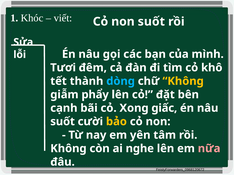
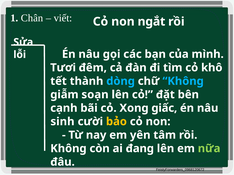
Khóc: Khóc -> Chân (32, 18)
non suốt: suốt -> ngắt (151, 22)
Không colour: yellow -> light blue (183, 81)
phẩy: phẩy -> soạn (95, 95)
suốt: suốt -> sinh (62, 122)
nghe: nghe -> đang (140, 149)
nữa colour: pink -> light green (209, 149)
